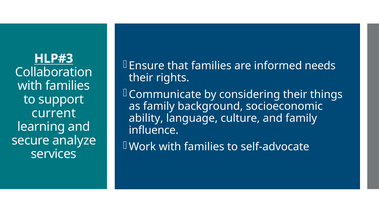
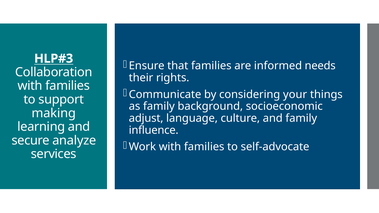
considering their: their -> your (295, 94)
current: current -> making (54, 113)
ability: ability -> adjust (146, 118)
